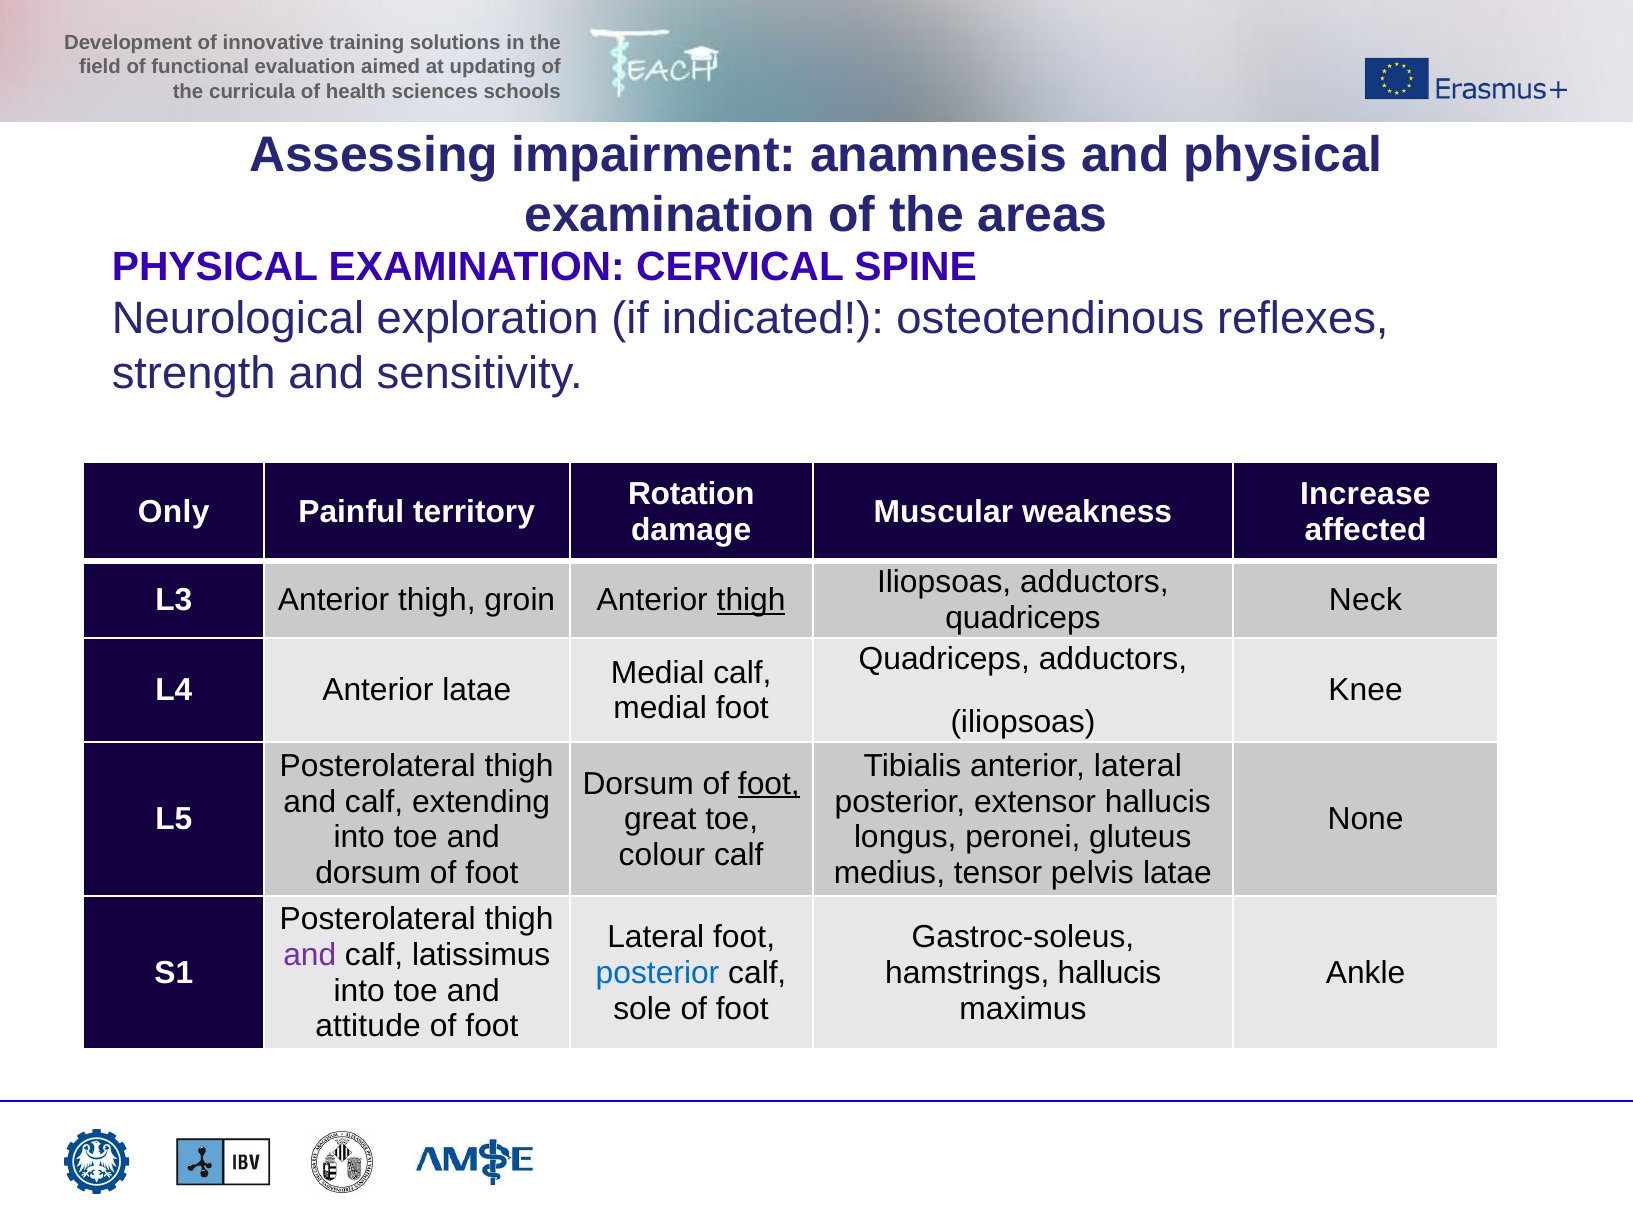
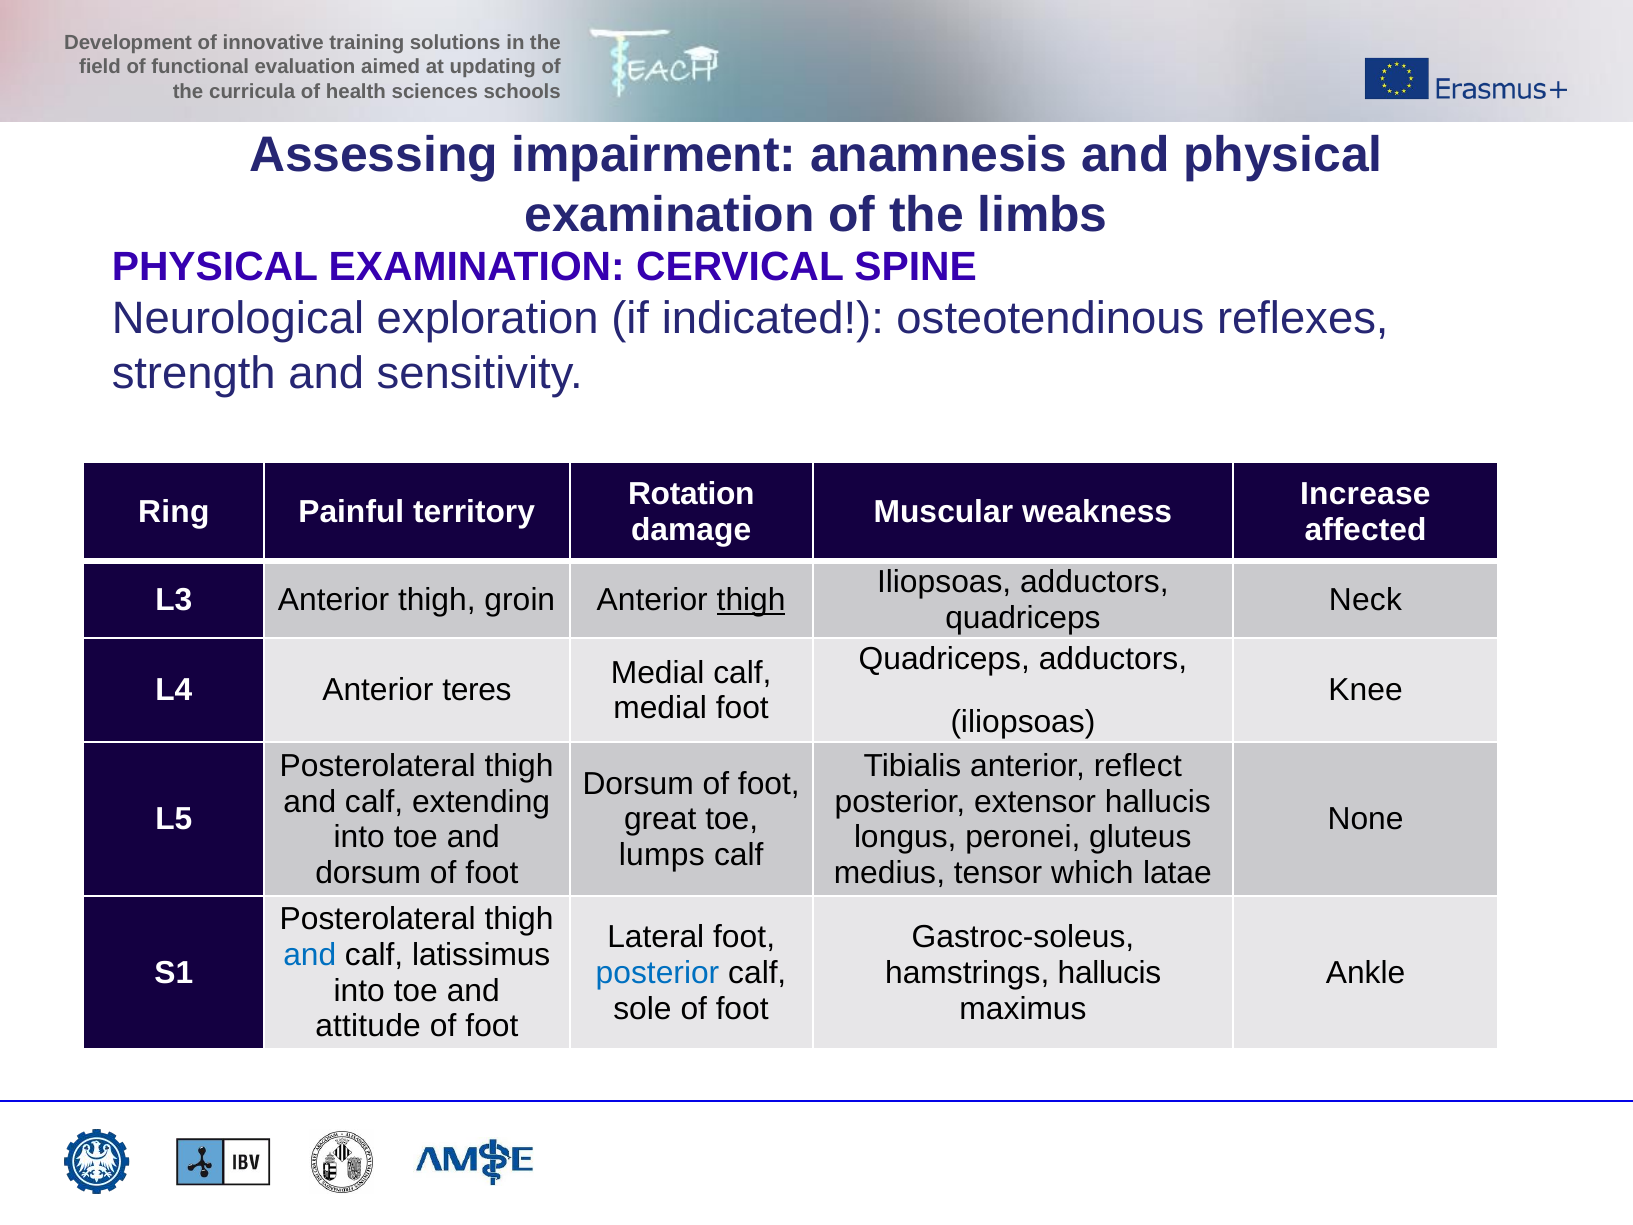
areas: areas -> limbs (1043, 215)
Only: Only -> Ring (174, 512)
Anterior latae: latae -> teres (477, 690)
anterior lateral: lateral -> reflect (1138, 766)
foot underline: present -> none (769, 784)
colour: colour -> lumps (662, 855)
pelvis: pelvis -> which (1092, 873)
and colour: purple -> blue (310, 955)
